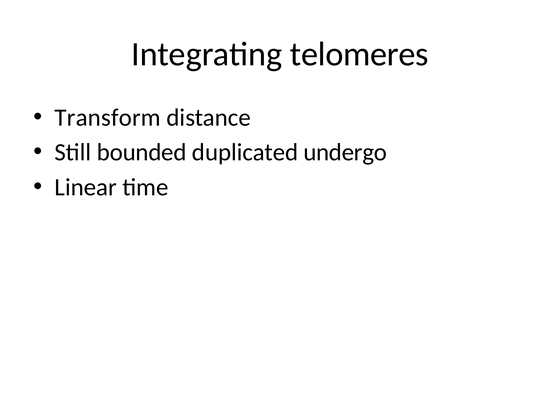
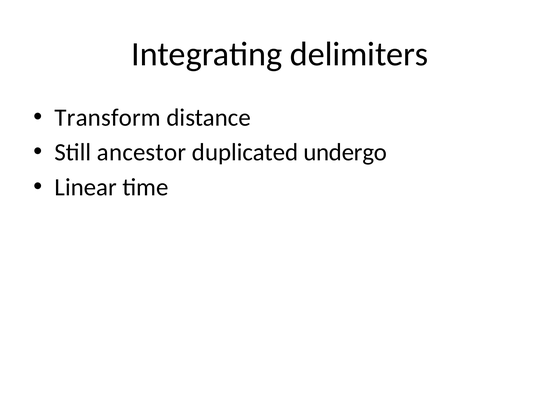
telomeres: telomeres -> delimiters (359, 54)
bounded: bounded -> ancestor (142, 152)
